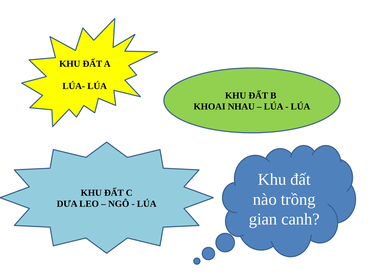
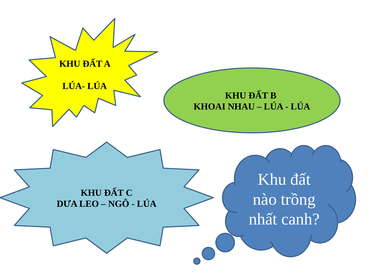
gian: gian -> nhất (263, 219)
